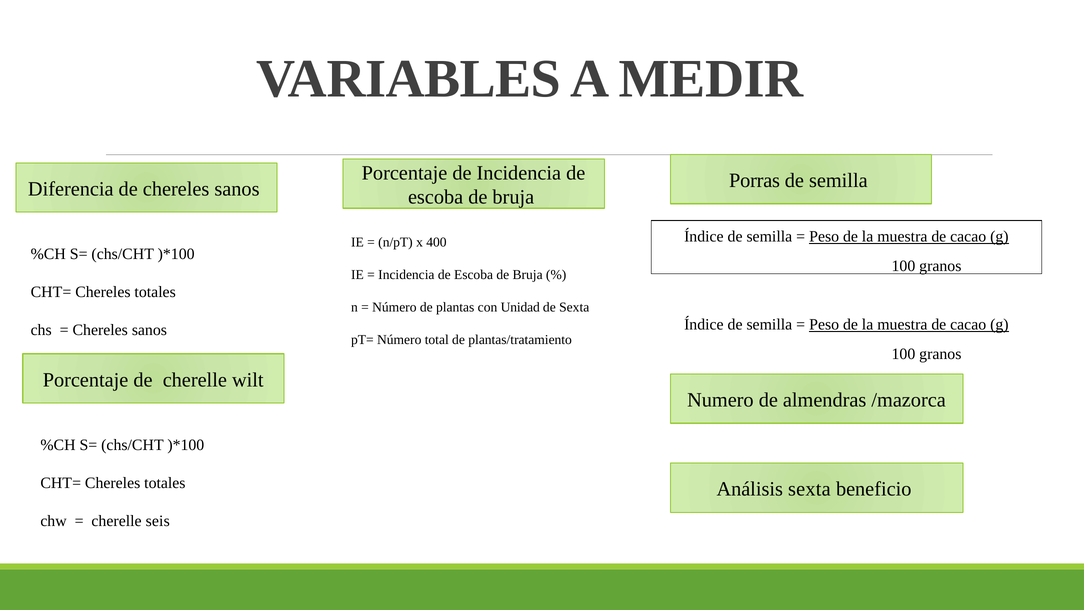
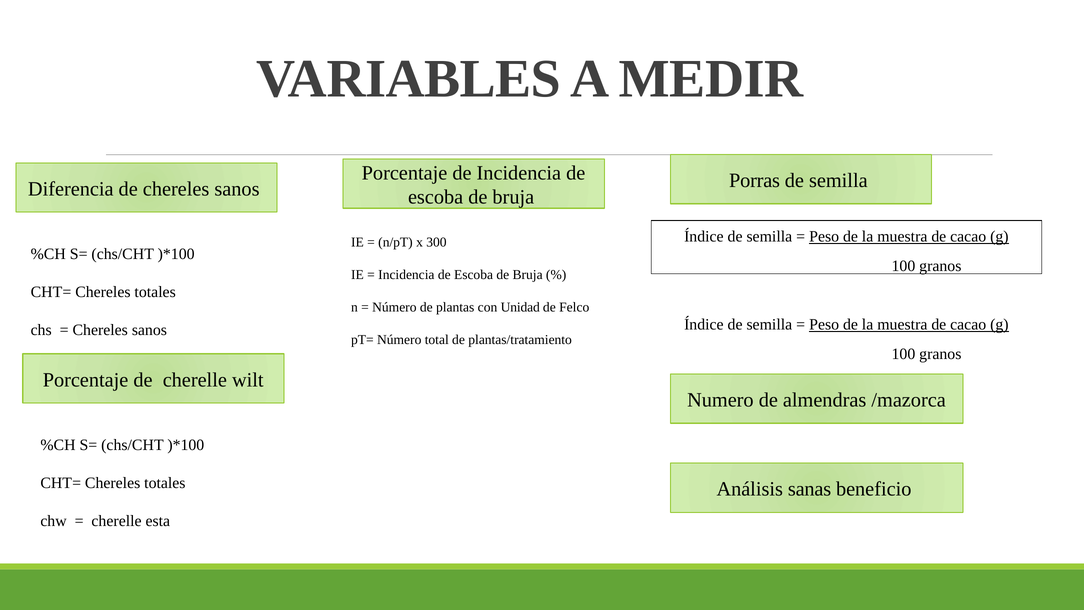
400: 400 -> 300 (436, 242)
de Sexta: Sexta -> Felco (574, 307)
Análisis sexta: sexta -> sanas (810, 489)
seis: seis -> esta (158, 521)
